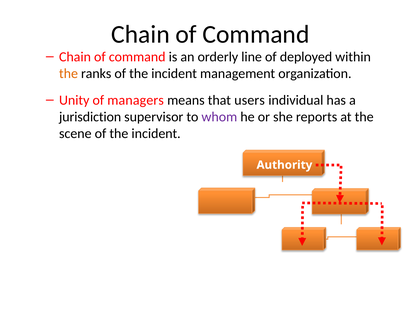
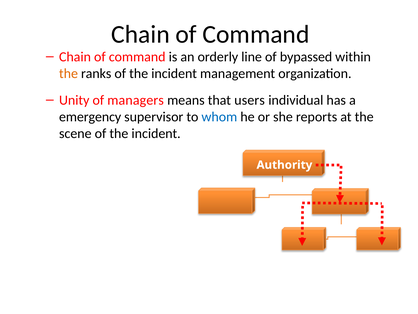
deployed: deployed -> bypassed (306, 57)
jurisdiction: jurisdiction -> emergency (90, 117)
whom colour: purple -> blue (219, 117)
